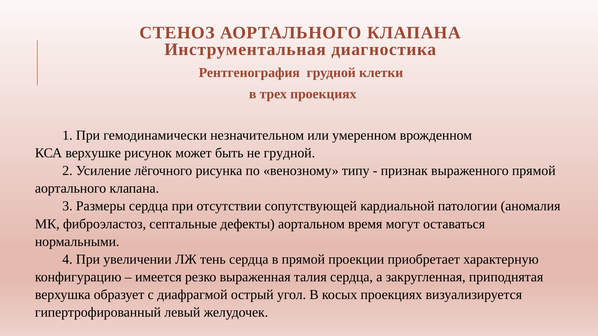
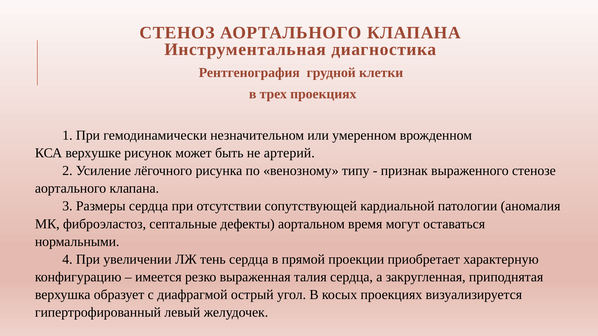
не грудной: грудной -> артерий (289, 153)
выраженного прямой: прямой -> стенозе (534, 171)
